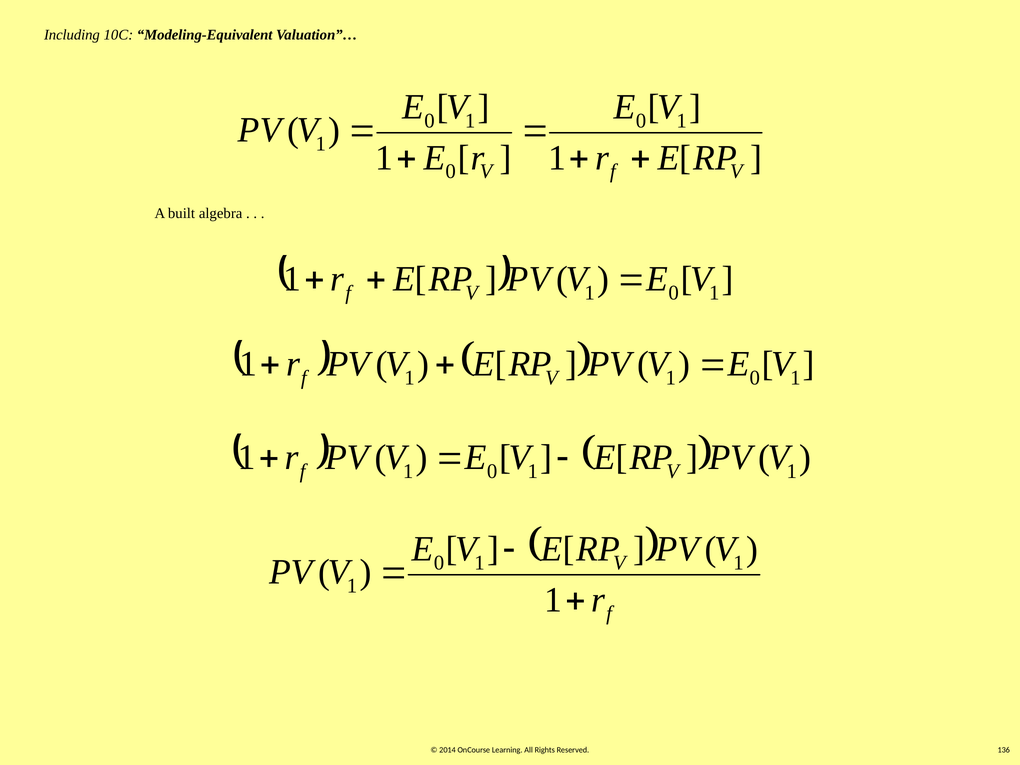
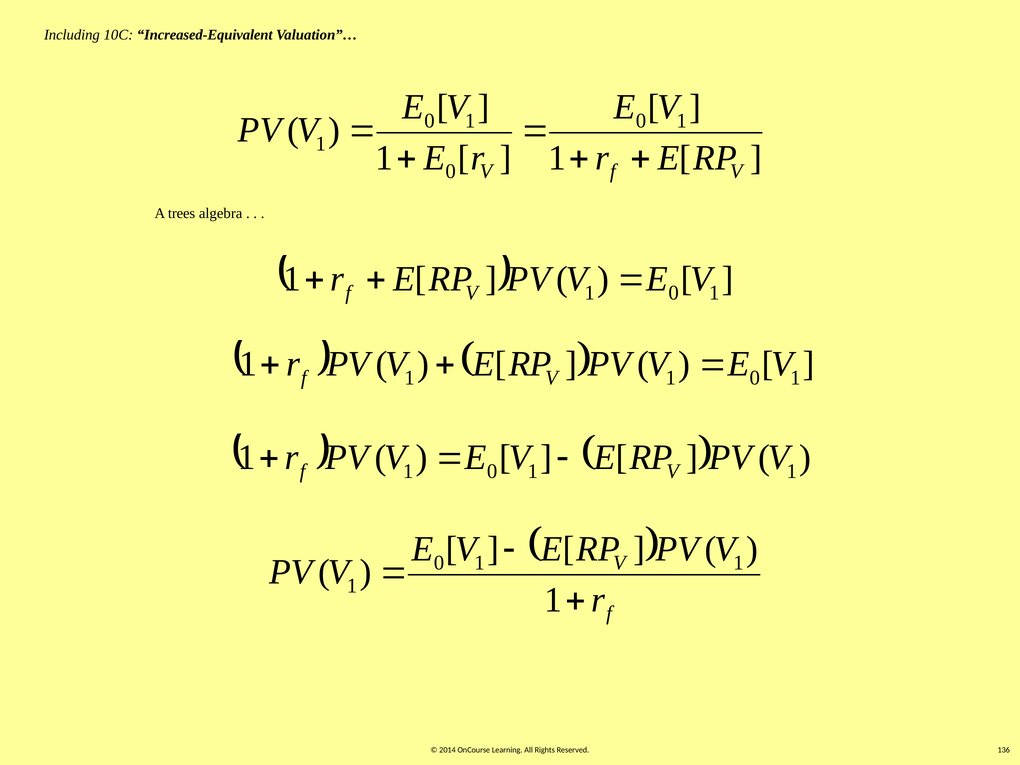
Modeling-Equivalent: Modeling-Equivalent -> Increased-Equivalent (205, 35)
built: built -> trees (182, 213)
